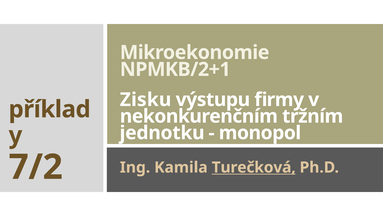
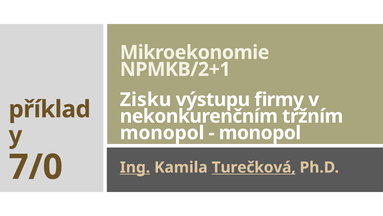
jednotku: jednotku -> monopol (162, 133)
7/2: 7/2 -> 7/0 (36, 167)
Ing underline: none -> present (135, 167)
